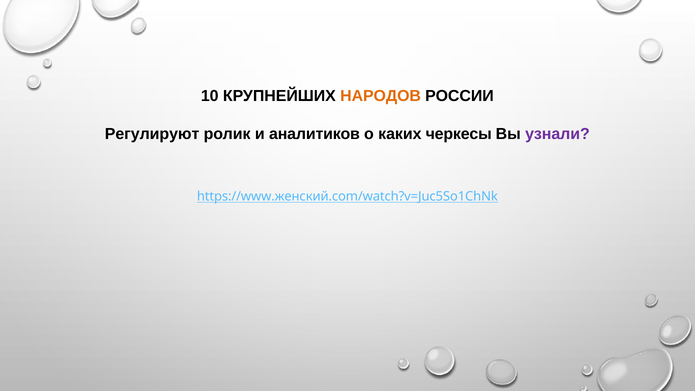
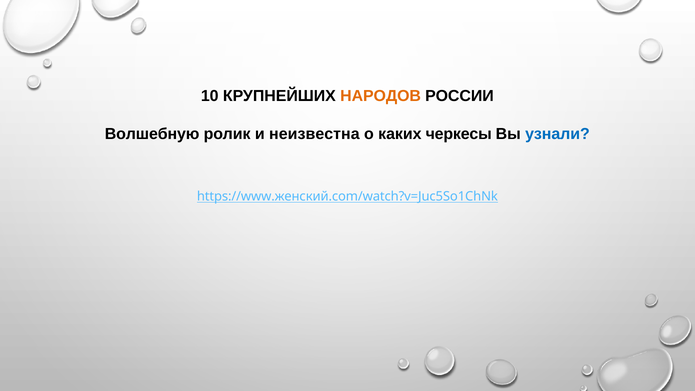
Регулируют: Регулируют -> Волшебную (152, 134)
аналитиков: аналитиков -> неизвестна (314, 134)
узнали colour: purple -> blue (557, 134)
